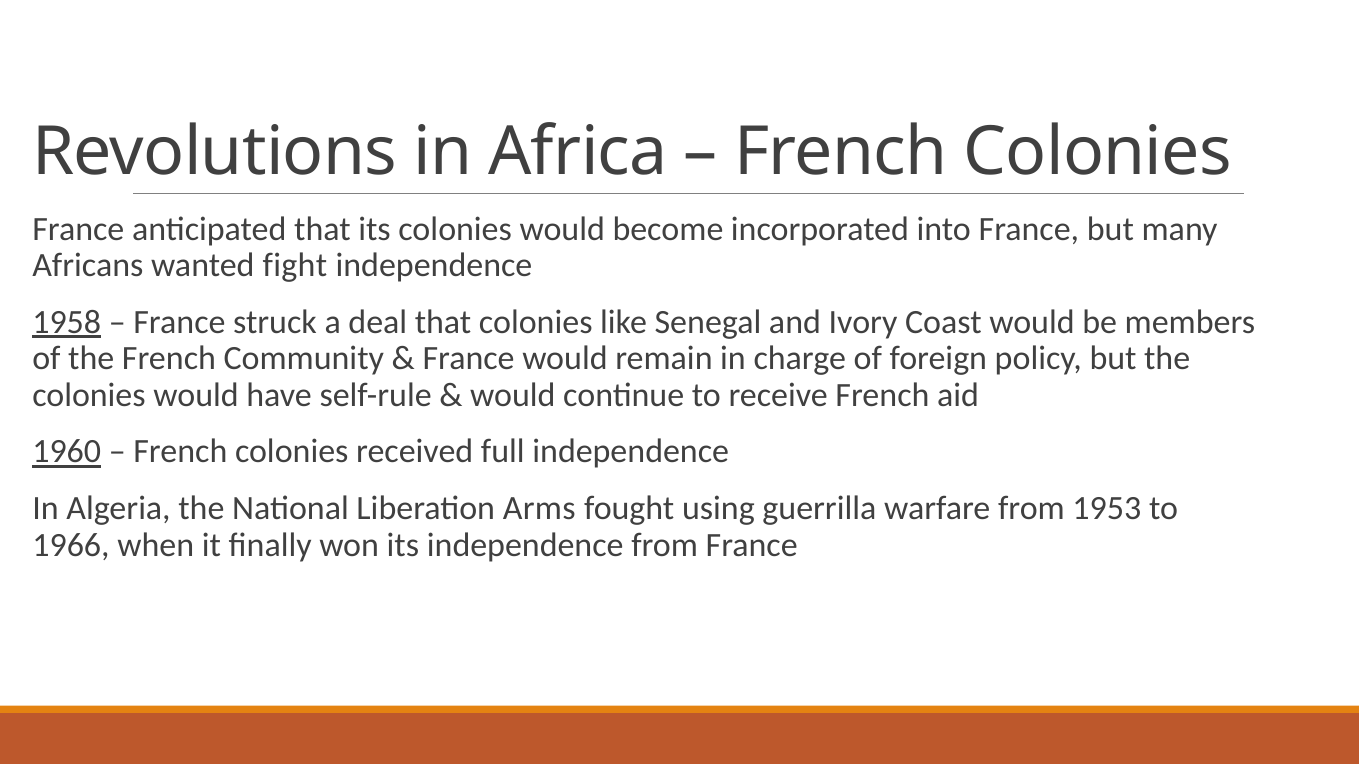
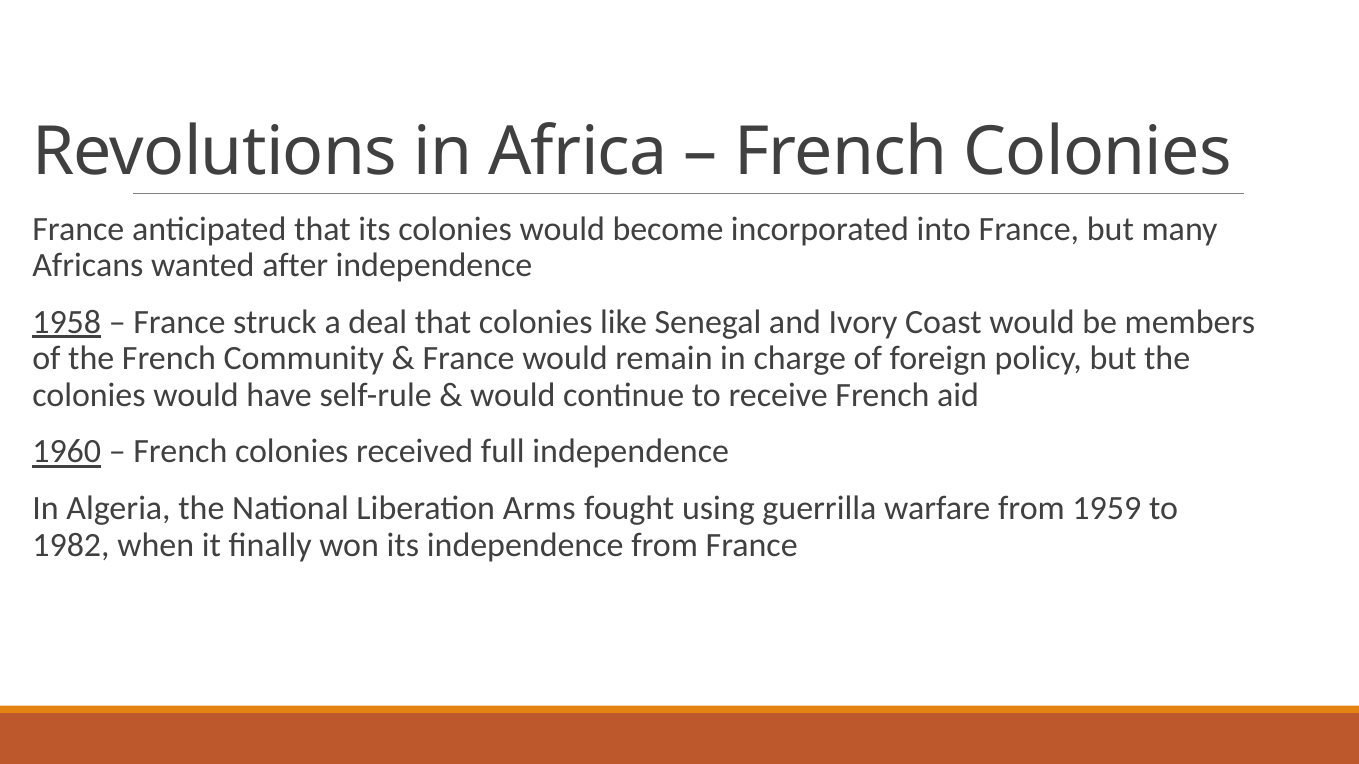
fight: fight -> after (295, 266)
1953: 1953 -> 1959 (1107, 509)
1966: 1966 -> 1982 (71, 545)
